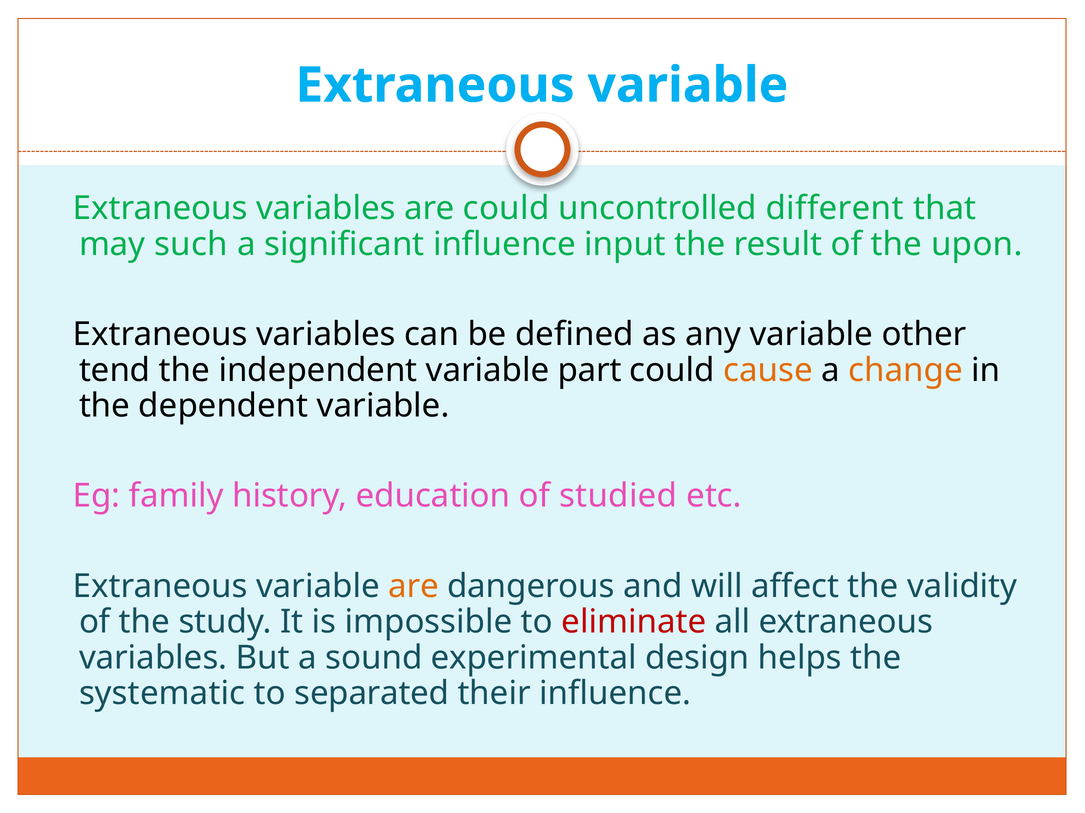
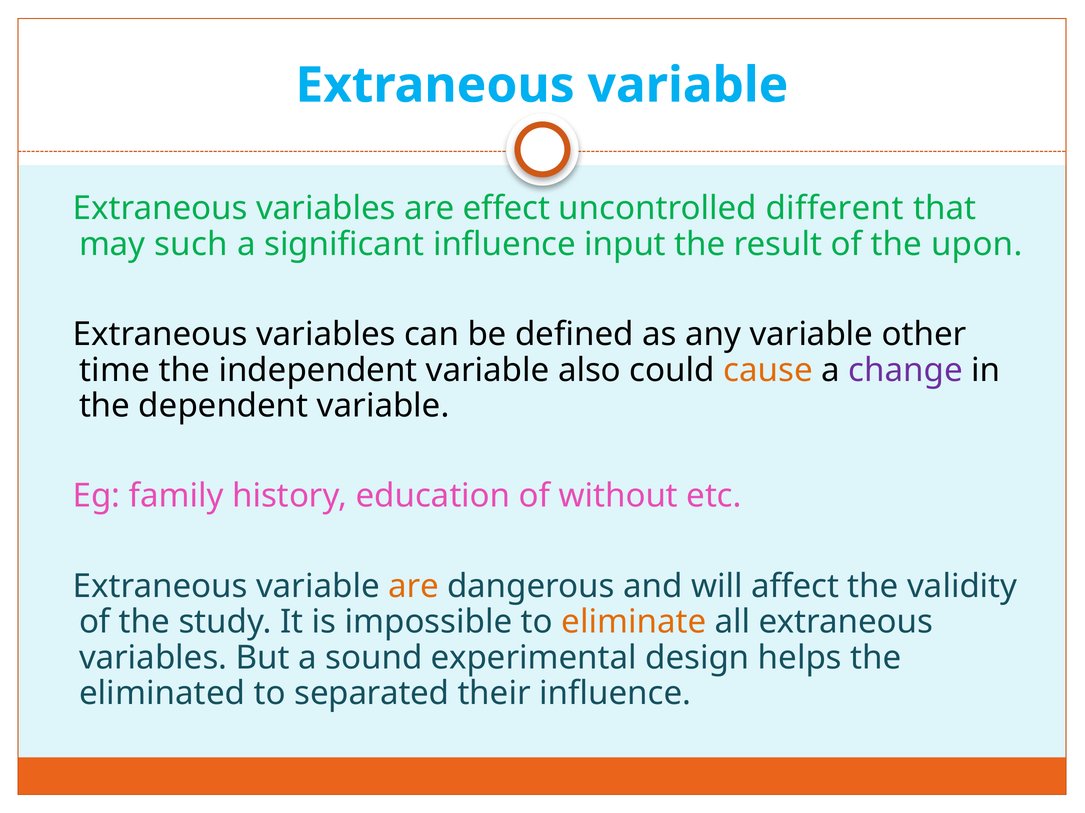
are could: could -> effect (506, 209)
tend: tend -> time (115, 371)
part: part -> also (590, 371)
change colour: orange -> purple (906, 371)
studied: studied -> without (618, 496)
eliminate colour: red -> orange (634, 622)
systematic: systematic -> eliminated (162, 694)
